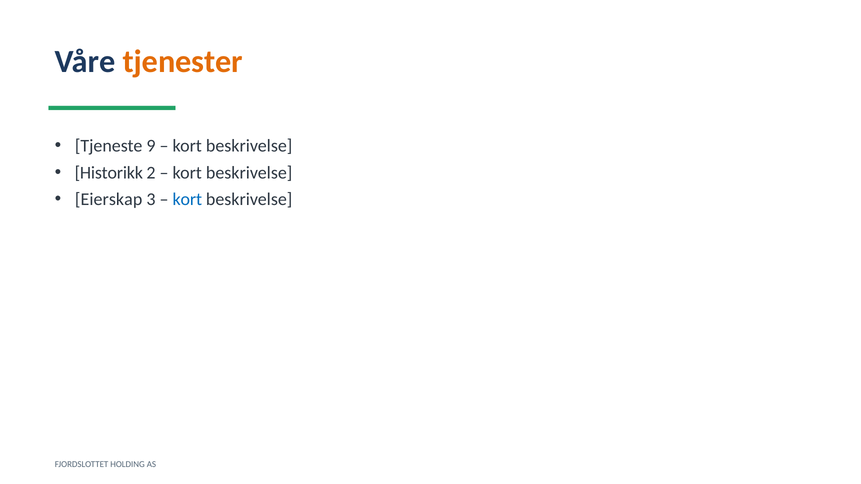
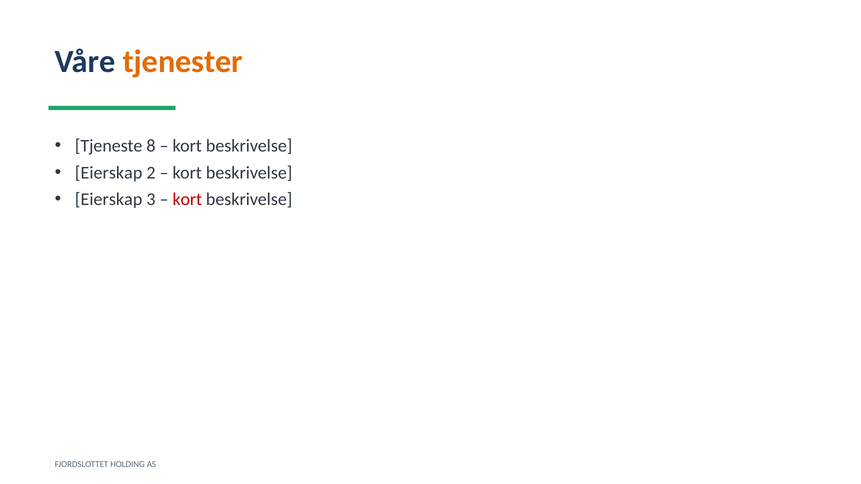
9: 9 -> 8 (151, 146)
Historikk: Historikk -> Eierskap (109, 173)
kort colour: blue -> red (187, 200)
